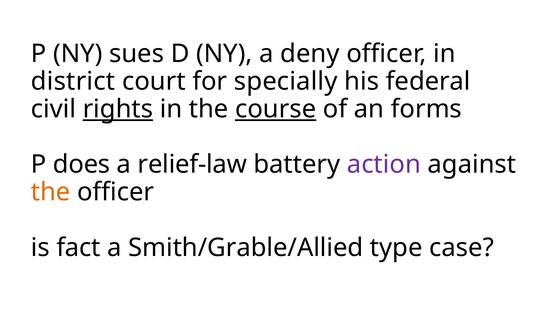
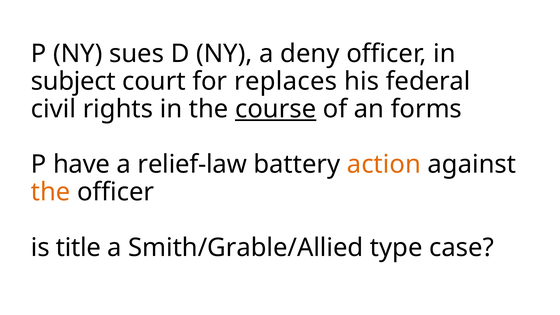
district: district -> subject (73, 81)
specially: specially -> replaces (286, 81)
rights underline: present -> none (118, 109)
does: does -> have (82, 164)
action colour: purple -> orange (384, 164)
fact: fact -> title (78, 248)
